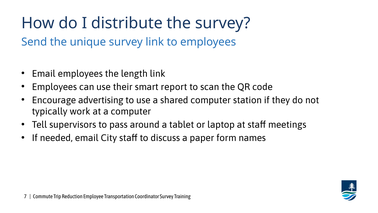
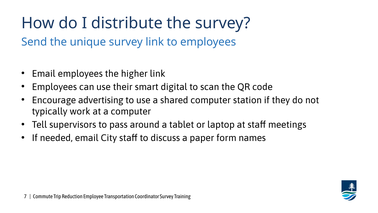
length: length -> higher (134, 74)
report: report -> digital (174, 87)
